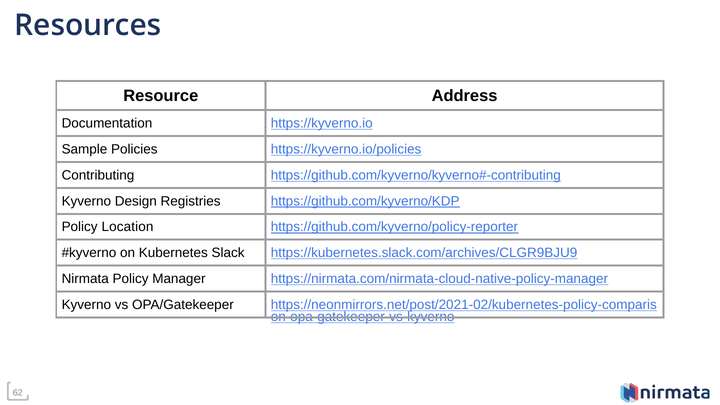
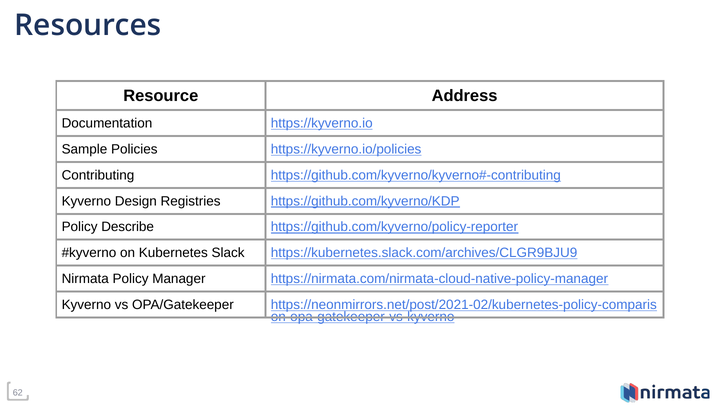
Location: Location -> Describe (128, 227)
